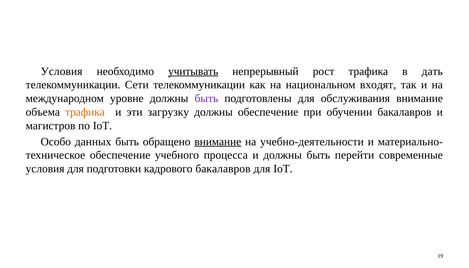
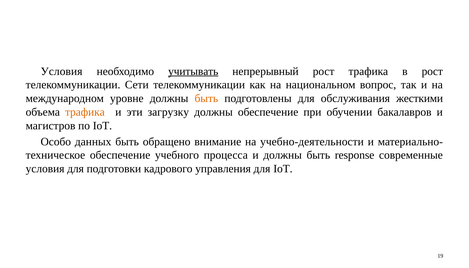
в дать: дать -> рост (432, 71)
входят: входят -> вопрос (378, 85)
быть colour: purple -> orange (206, 99)
обслуживания внимание: внимание -> жесткими (420, 99)
внимание underline: present -> none (218, 142)
перейти: перейти -> response (355, 155)
кадрового бакалавров: бакалавров -> управления (223, 169)
